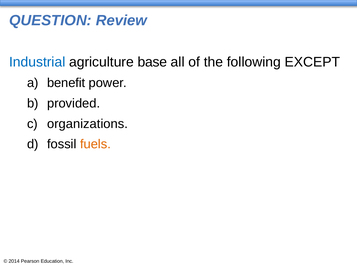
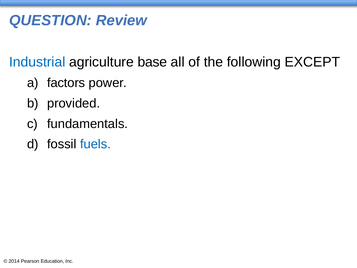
benefit: benefit -> factors (66, 83)
organizations: organizations -> fundamentals (88, 124)
fuels colour: orange -> blue (95, 144)
